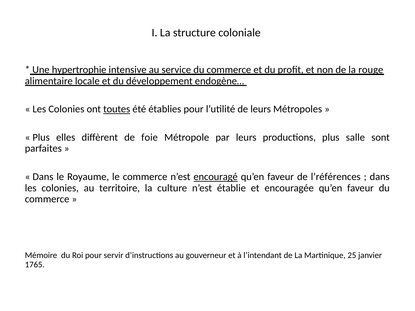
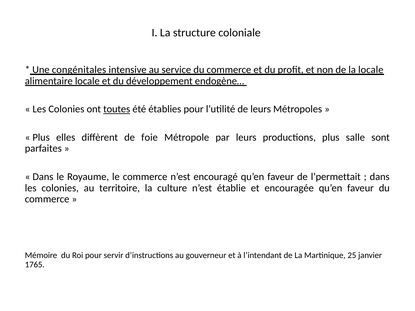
hypertrophie: hypertrophie -> congénitales (79, 70)
la rouge: rouge -> locale (371, 70)
encouragé underline: present -> none (216, 177)
l’références: l’références -> l’permettait (336, 177)
